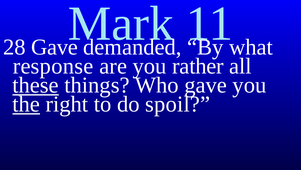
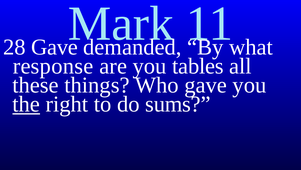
rather: rather -> tables (198, 66)
these underline: present -> none (36, 85)
spoil: spoil -> sums (178, 104)
